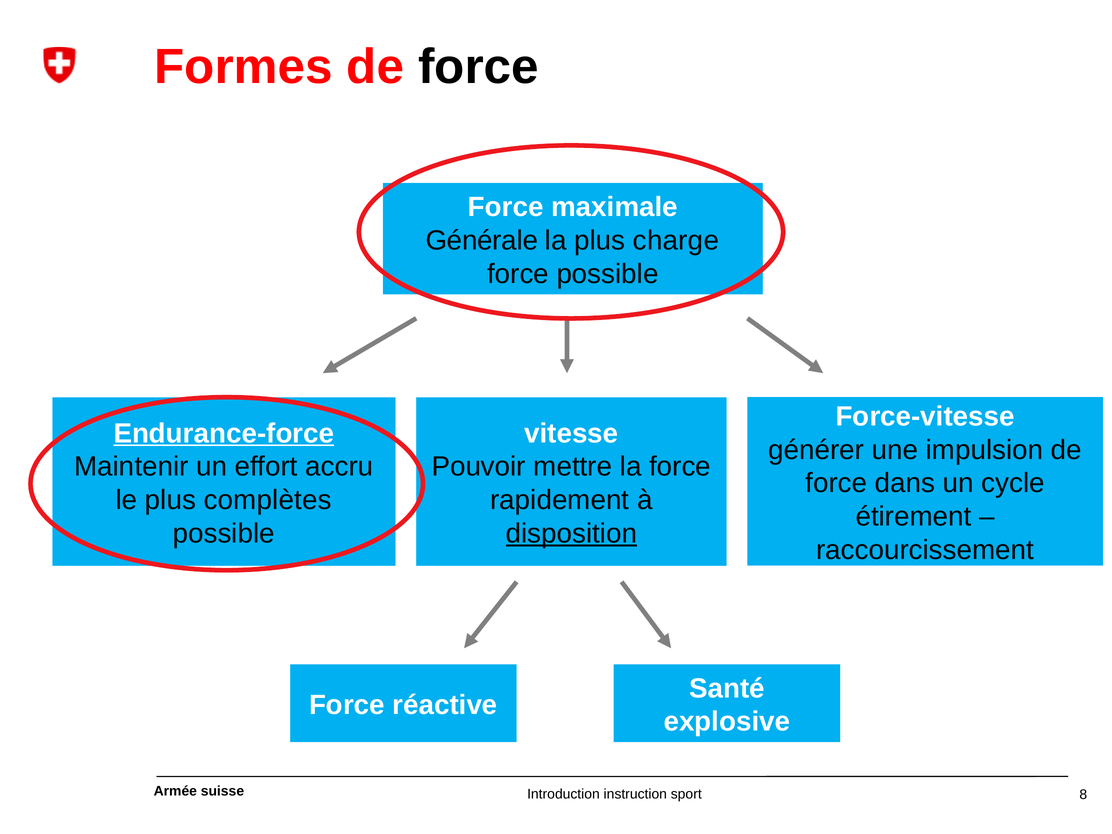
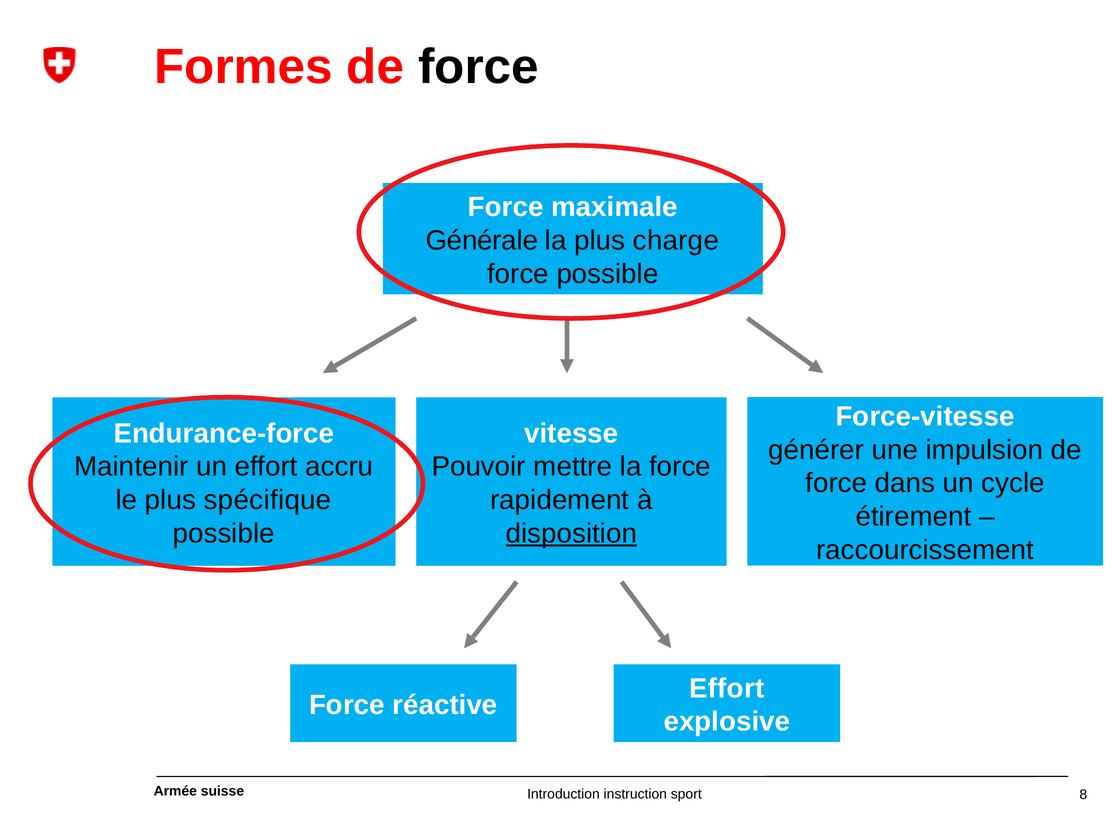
Endurance-force underline: present -> none (224, 433)
complètes: complètes -> spécifique (268, 500)
Santé: Santé -> Effort (727, 688)
